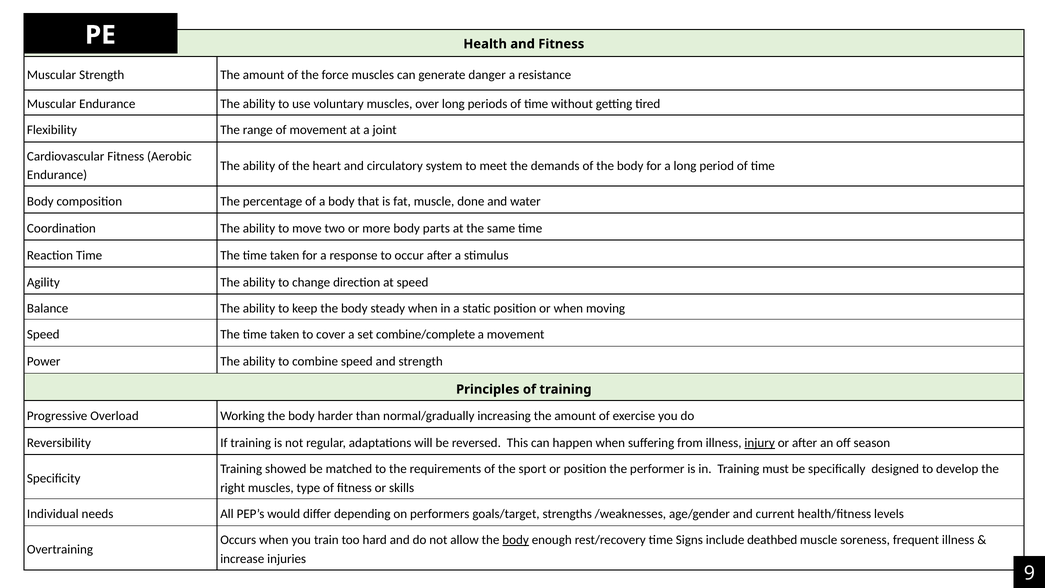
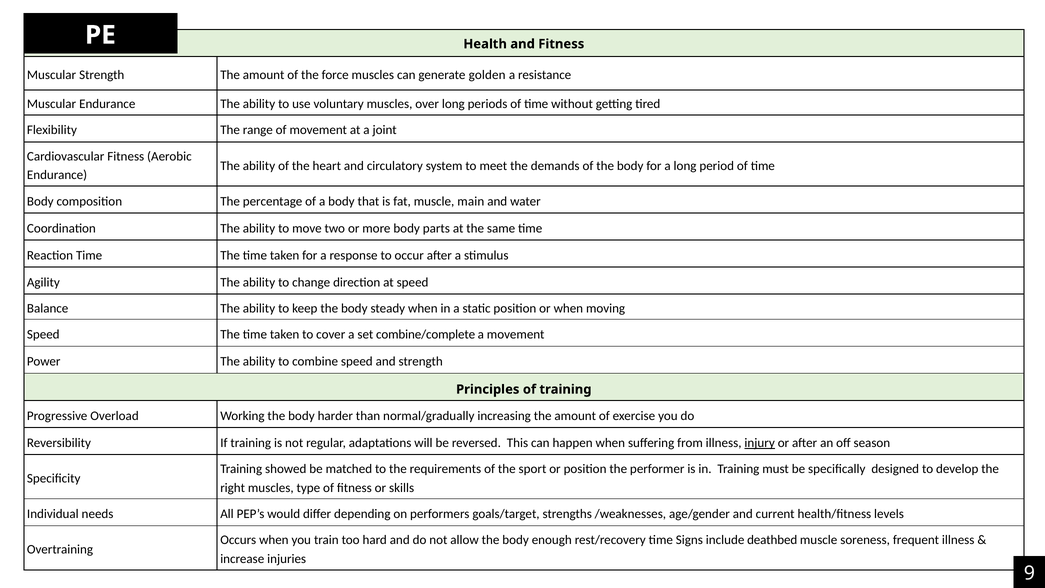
danger: danger -> golden (487, 75)
done: done -> main (471, 201)
body underline: present -> none (516, 540)
